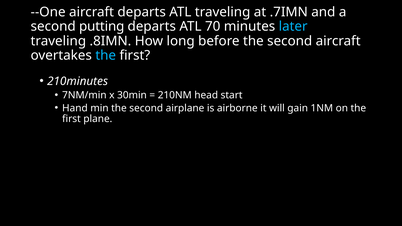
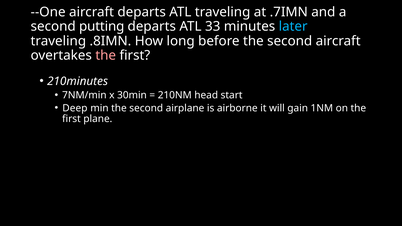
70: 70 -> 33 (213, 27)
the colour: light blue -> pink (106, 56)
Hand: Hand -> Deep (75, 108)
